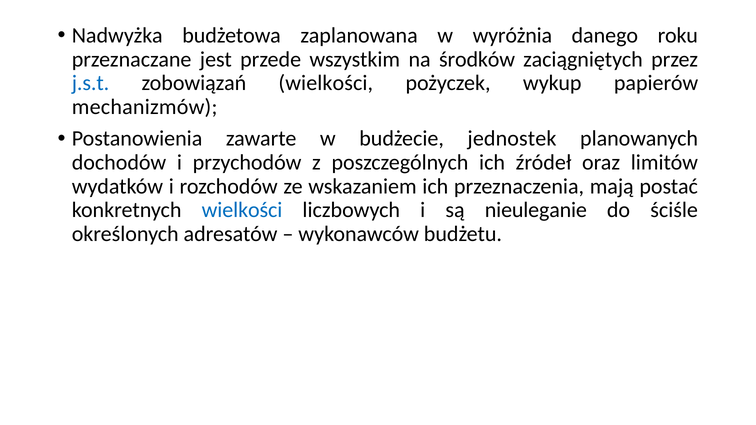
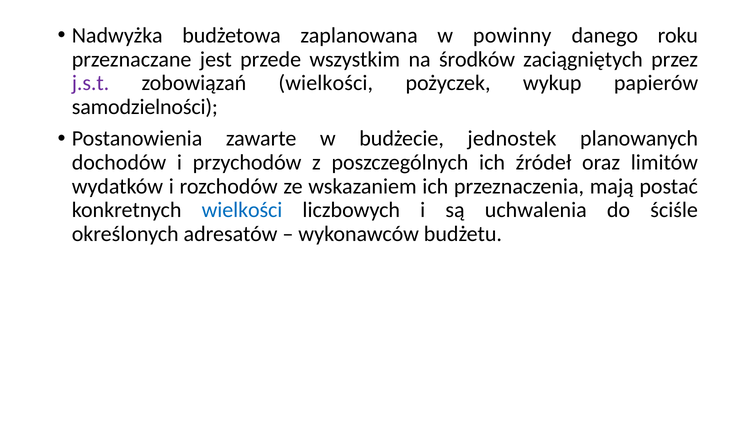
wyróżnia: wyróżnia -> powinny (512, 36)
j.s.t colour: blue -> purple (91, 83)
mechanizmów: mechanizmów -> samodzielności (145, 107)
nieuleganie: nieuleganie -> uchwalenia (536, 210)
